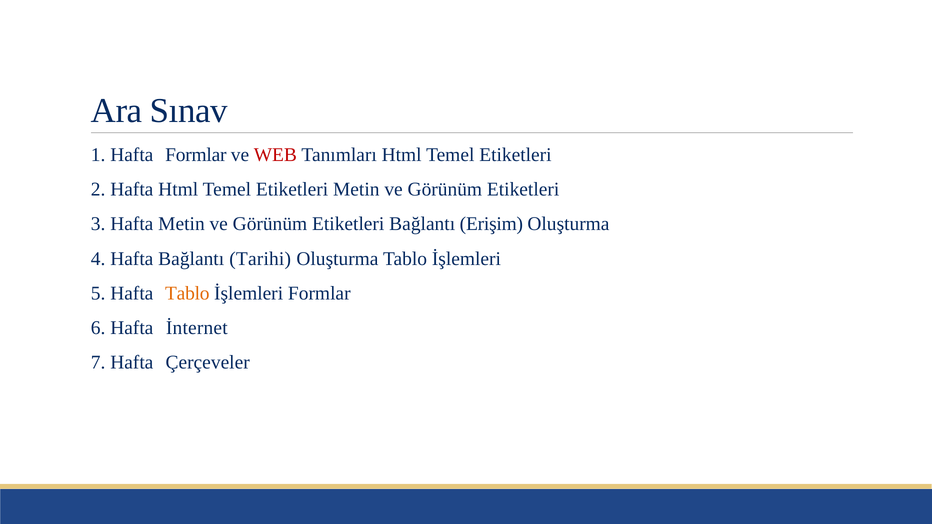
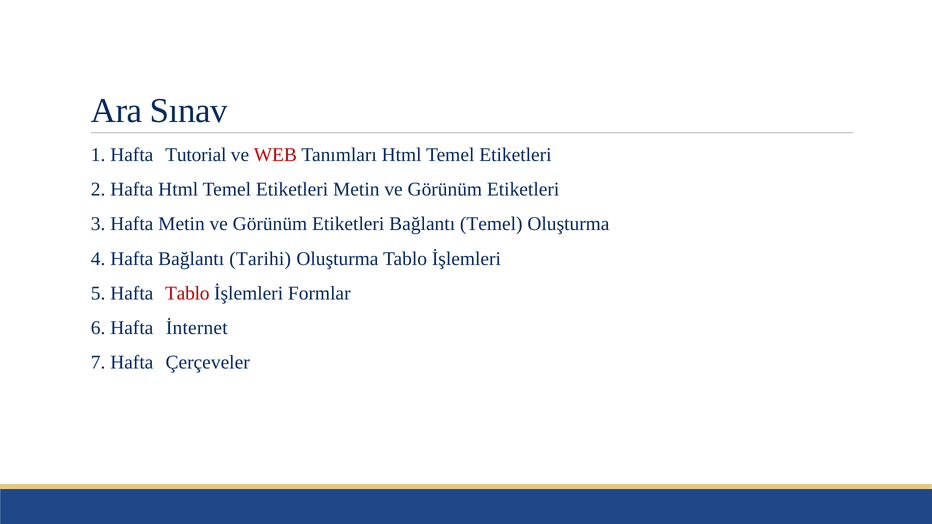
Hafta Formlar: Formlar -> Tutorial (196, 155)
Bağlantı Erişim: Erişim -> Temel (491, 224)
Tablo colour: orange -> red (187, 293)
